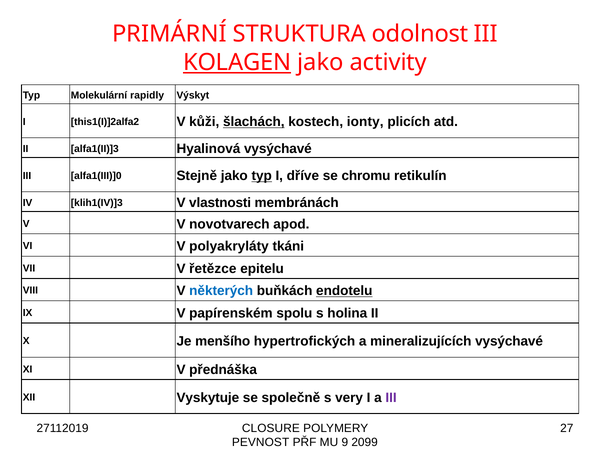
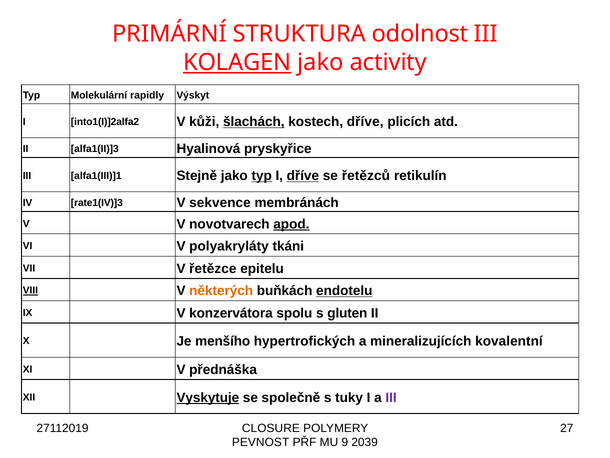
this1(I)]2alfa2: this1(I)]2alfa2 -> into1(I)]2alfa2 (105, 122)
kostech ionty: ionty -> dříve (365, 122)
Hyalinová vysýchavé: vysýchavé -> pryskyřice (278, 149)
alfa1(III)]0: alfa1(III)]0 -> alfa1(III)]1 (96, 176)
dříve underline: none -> present (303, 176)
chromu: chromu -> řetězců (366, 176)
klih1(IV)]3: klih1(IV)]3 -> rate1(IV)]3 (97, 202)
vlastnosti: vlastnosti -> sekvence (220, 203)
apod underline: none -> present (291, 224)
VIII underline: none -> present (30, 290)
některých colour: blue -> orange (221, 291)
papírenském: papírenském -> konzervátora (231, 313)
holina: holina -> gluten (347, 313)
mineralizujících vysýchavé: vysýchavé -> kovalentní (509, 341)
Vyskytuje underline: none -> present (208, 397)
very: very -> tuky (349, 397)
2099: 2099 -> 2039 (365, 442)
